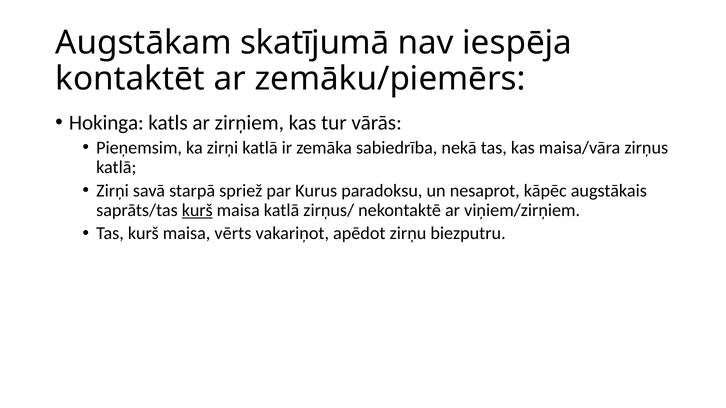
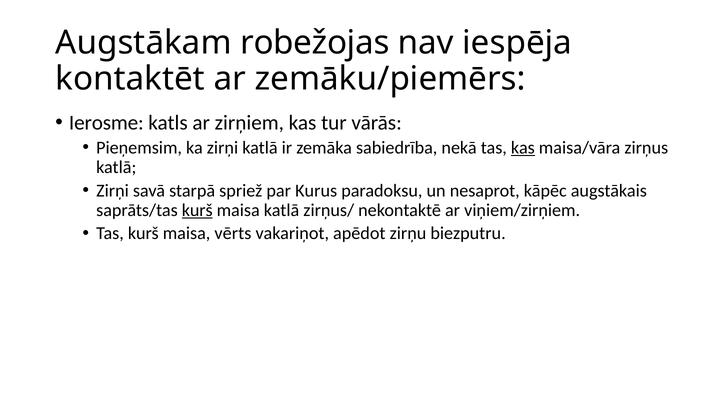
skatījumā: skatījumā -> robežojas (315, 43)
Hokinga: Hokinga -> Ierosme (106, 123)
kas underline: none -> present (523, 148)
